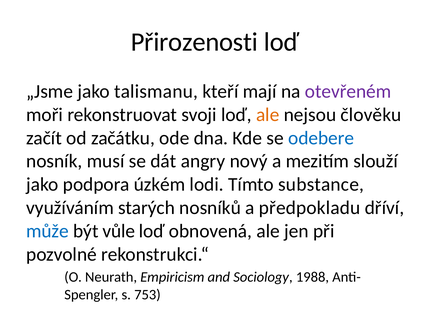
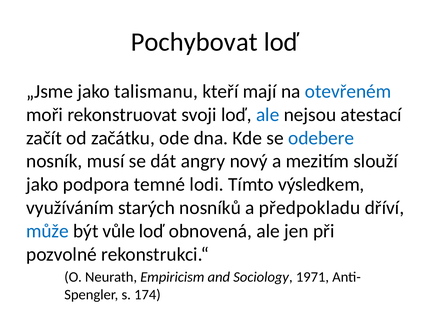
Přirozenosti: Přirozenosti -> Pochybovat (194, 42)
otevřeném colour: purple -> blue (348, 91)
ale colour: orange -> blue (268, 115)
člověku: člověku -> atestací (371, 115)
úzkém: úzkém -> temné (160, 185)
substance: substance -> výsledkem (321, 185)
1988: 1988 -> 1971 (312, 277)
753: 753 -> 174 (147, 295)
